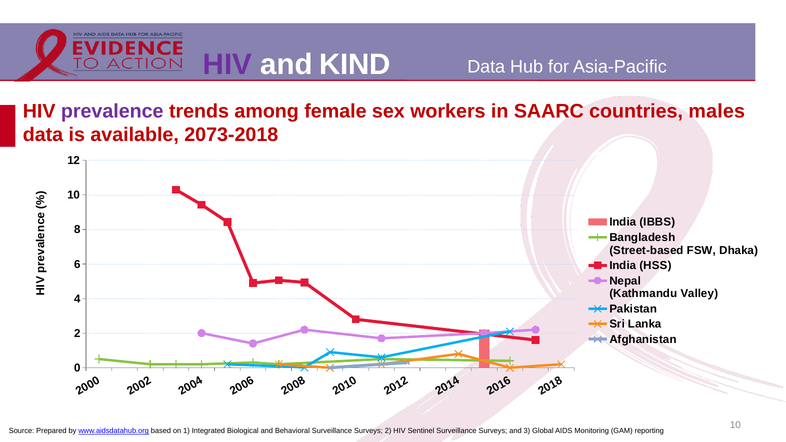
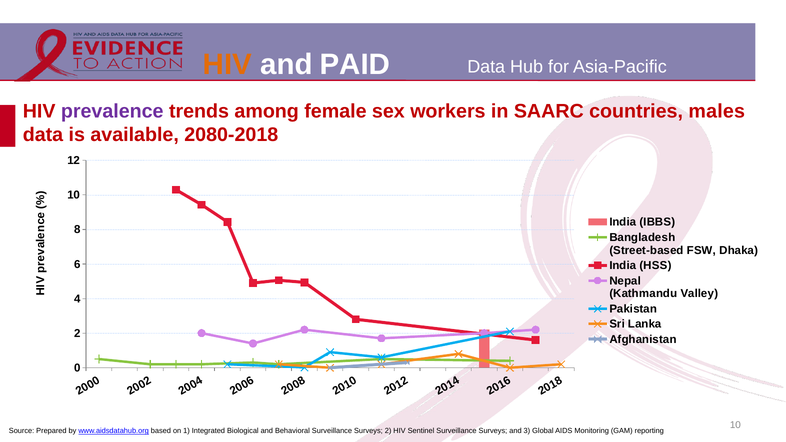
HIV colour: purple -> orange (227, 64)
KIND: KIND -> PAID (355, 64)
2073-2018: 2073-2018 -> 2080-2018 (231, 135)
